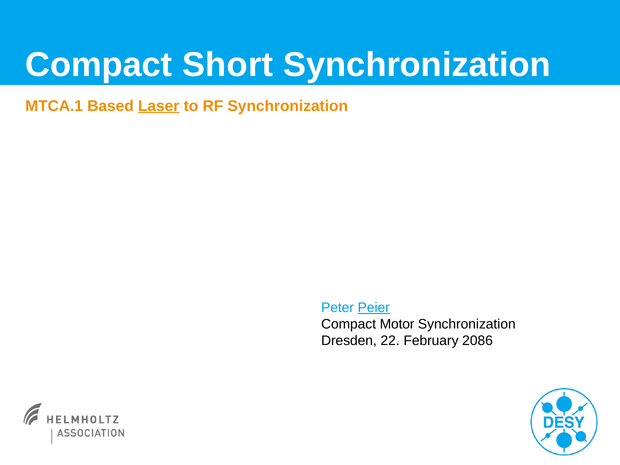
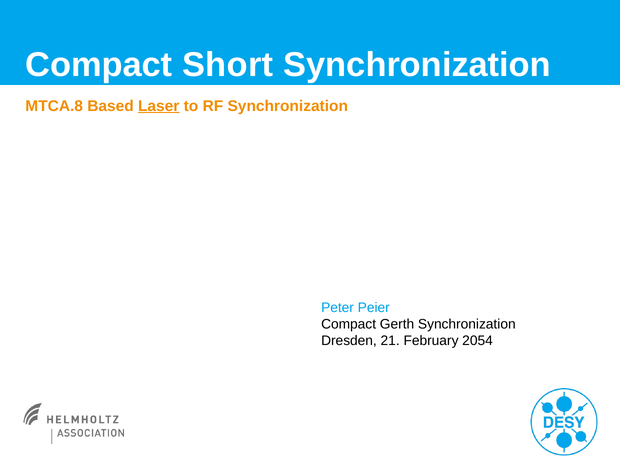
MTCA.1: MTCA.1 -> MTCA.8 (54, 106)
Peier underline: present -> none (374, 308)
Motor: Motor -> Gerth (397, 324)
22: 22 -> 21 (390, 341)
2086: 2086 -> 2054 (478, 341)
